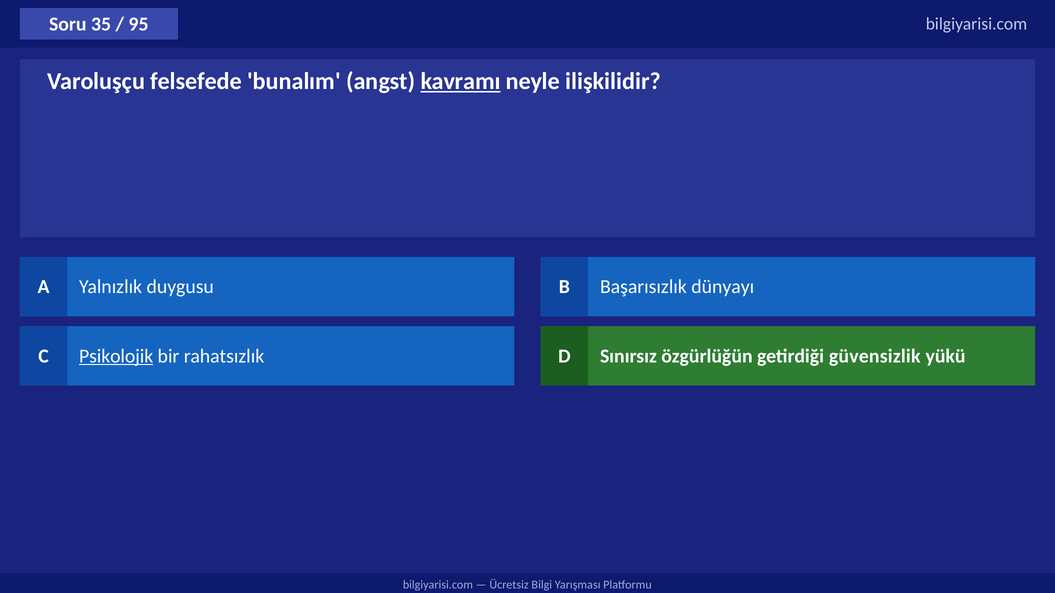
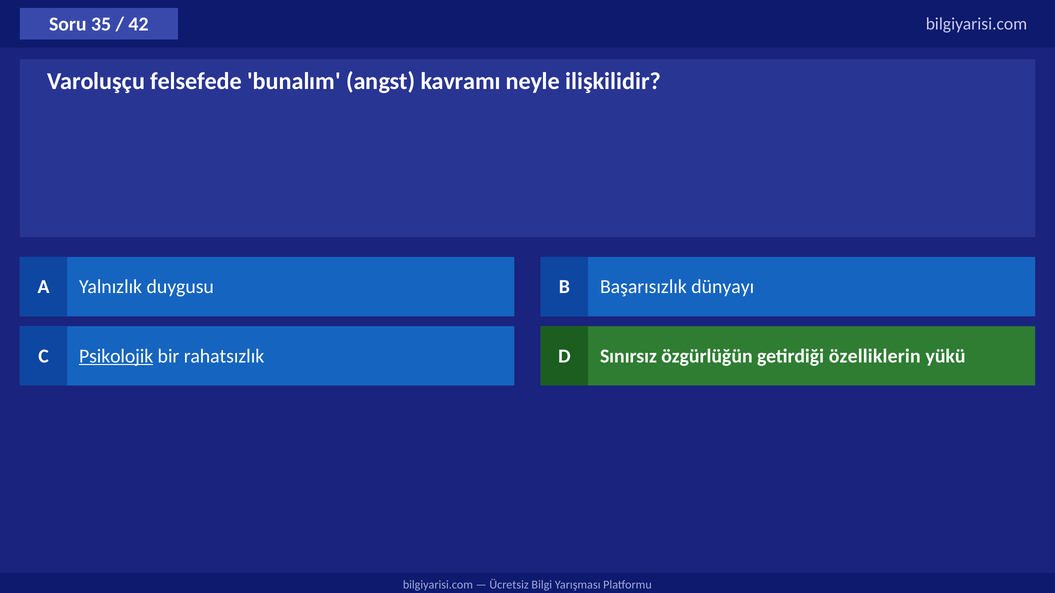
95: 95 -> 42 (139, 24)
kavramı underline: present -> none (461, 81)
güvensizlik: güvensizlik -> özelliklerin (875, 356)
